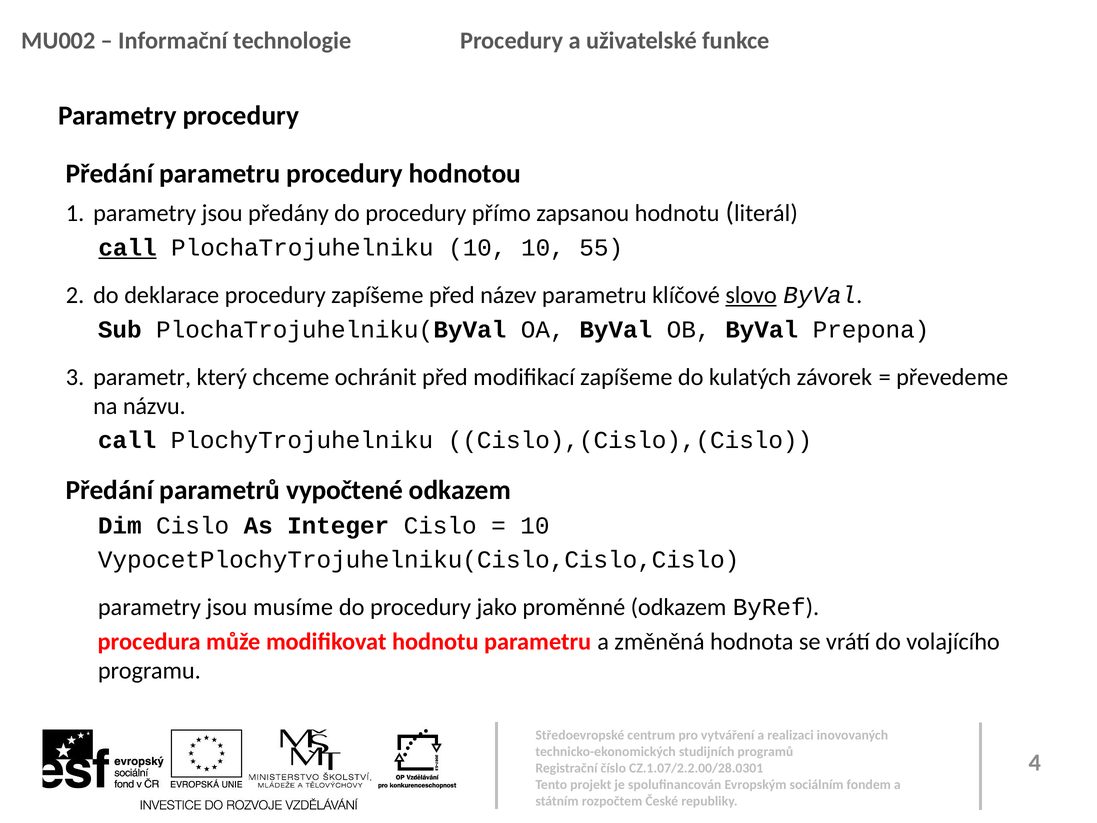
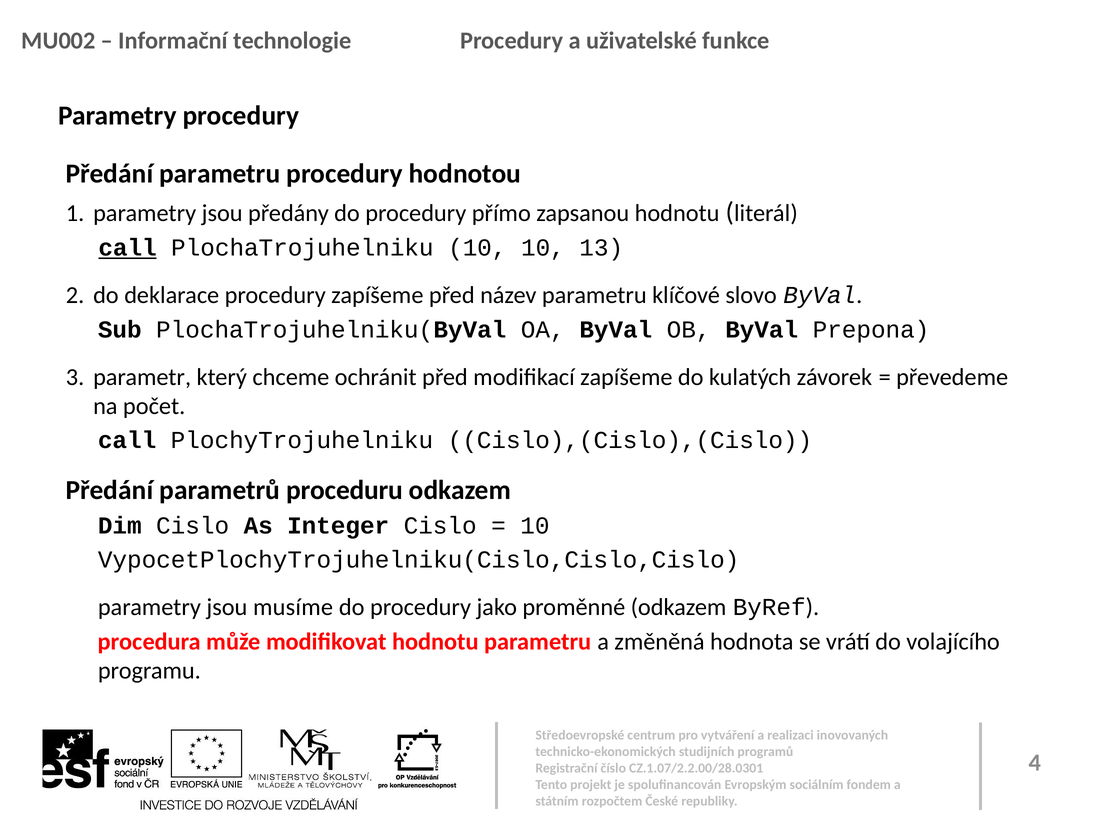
55: 55 -> 13 (601, 248)
slovo underline: present -> none (751, 295)
názvu: názvu -> počet (154, 406)
vypočtené: vypočtené -> proceduru (345, 490)
